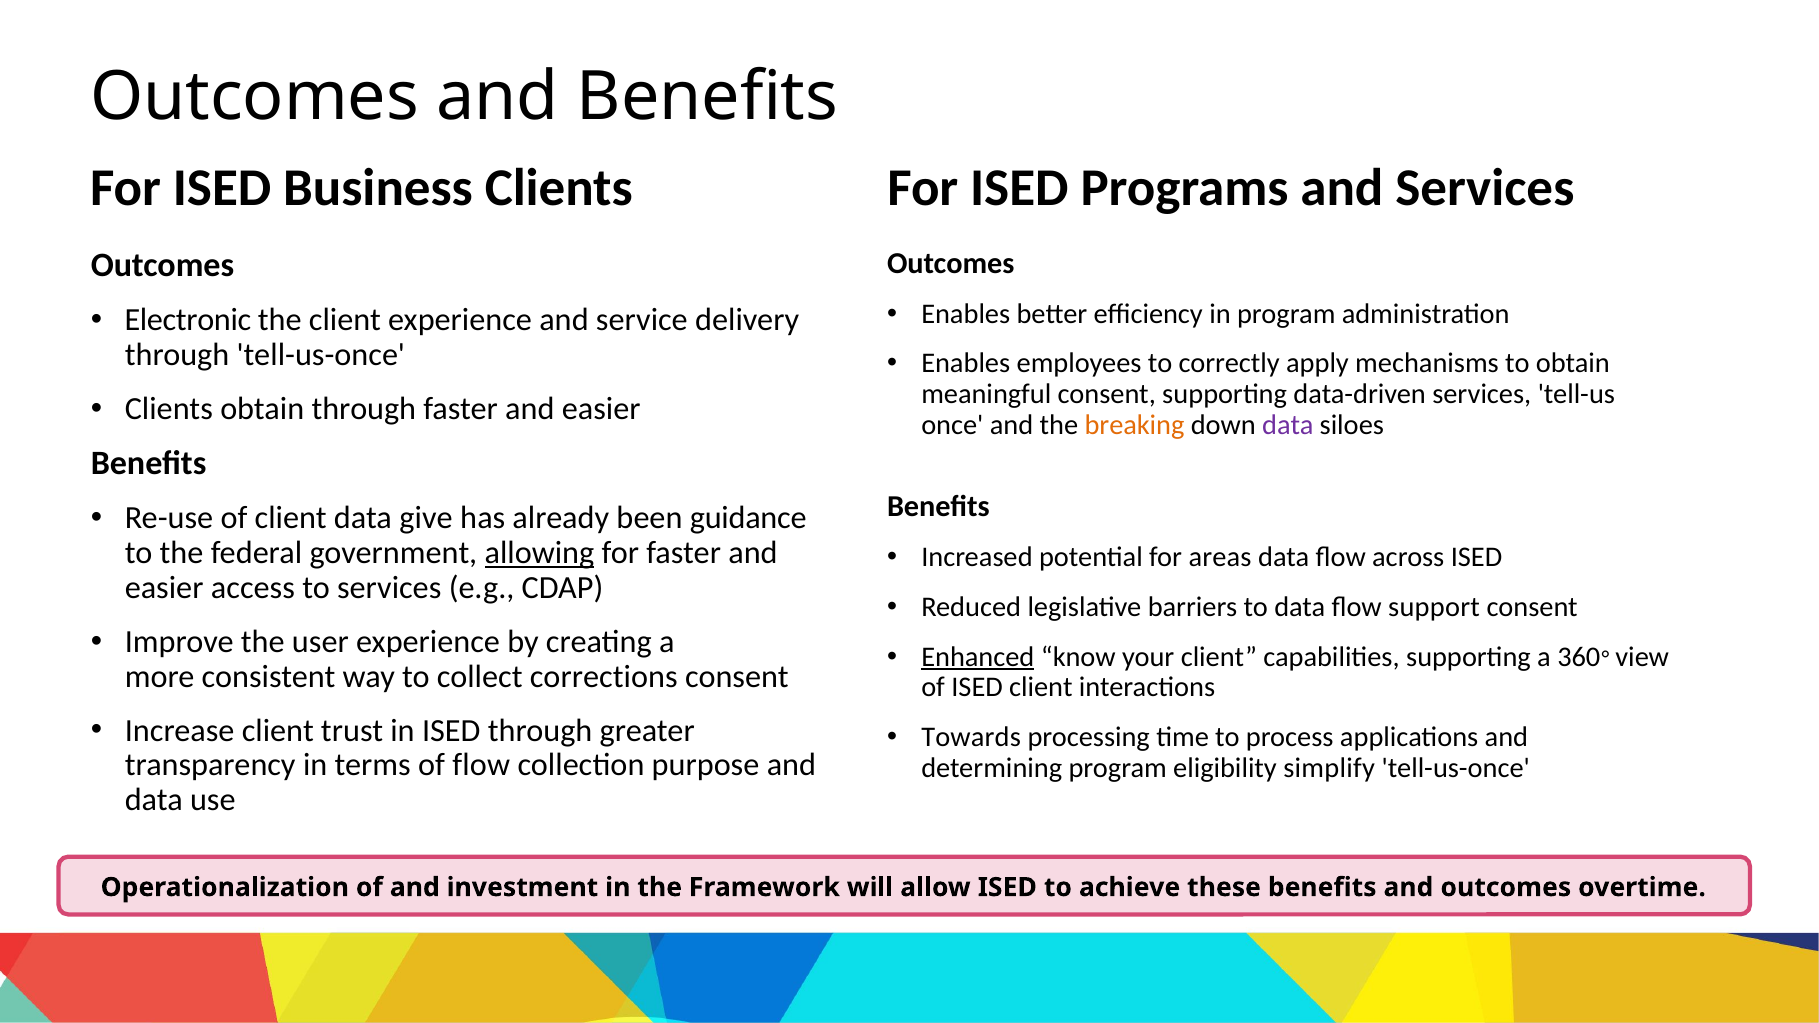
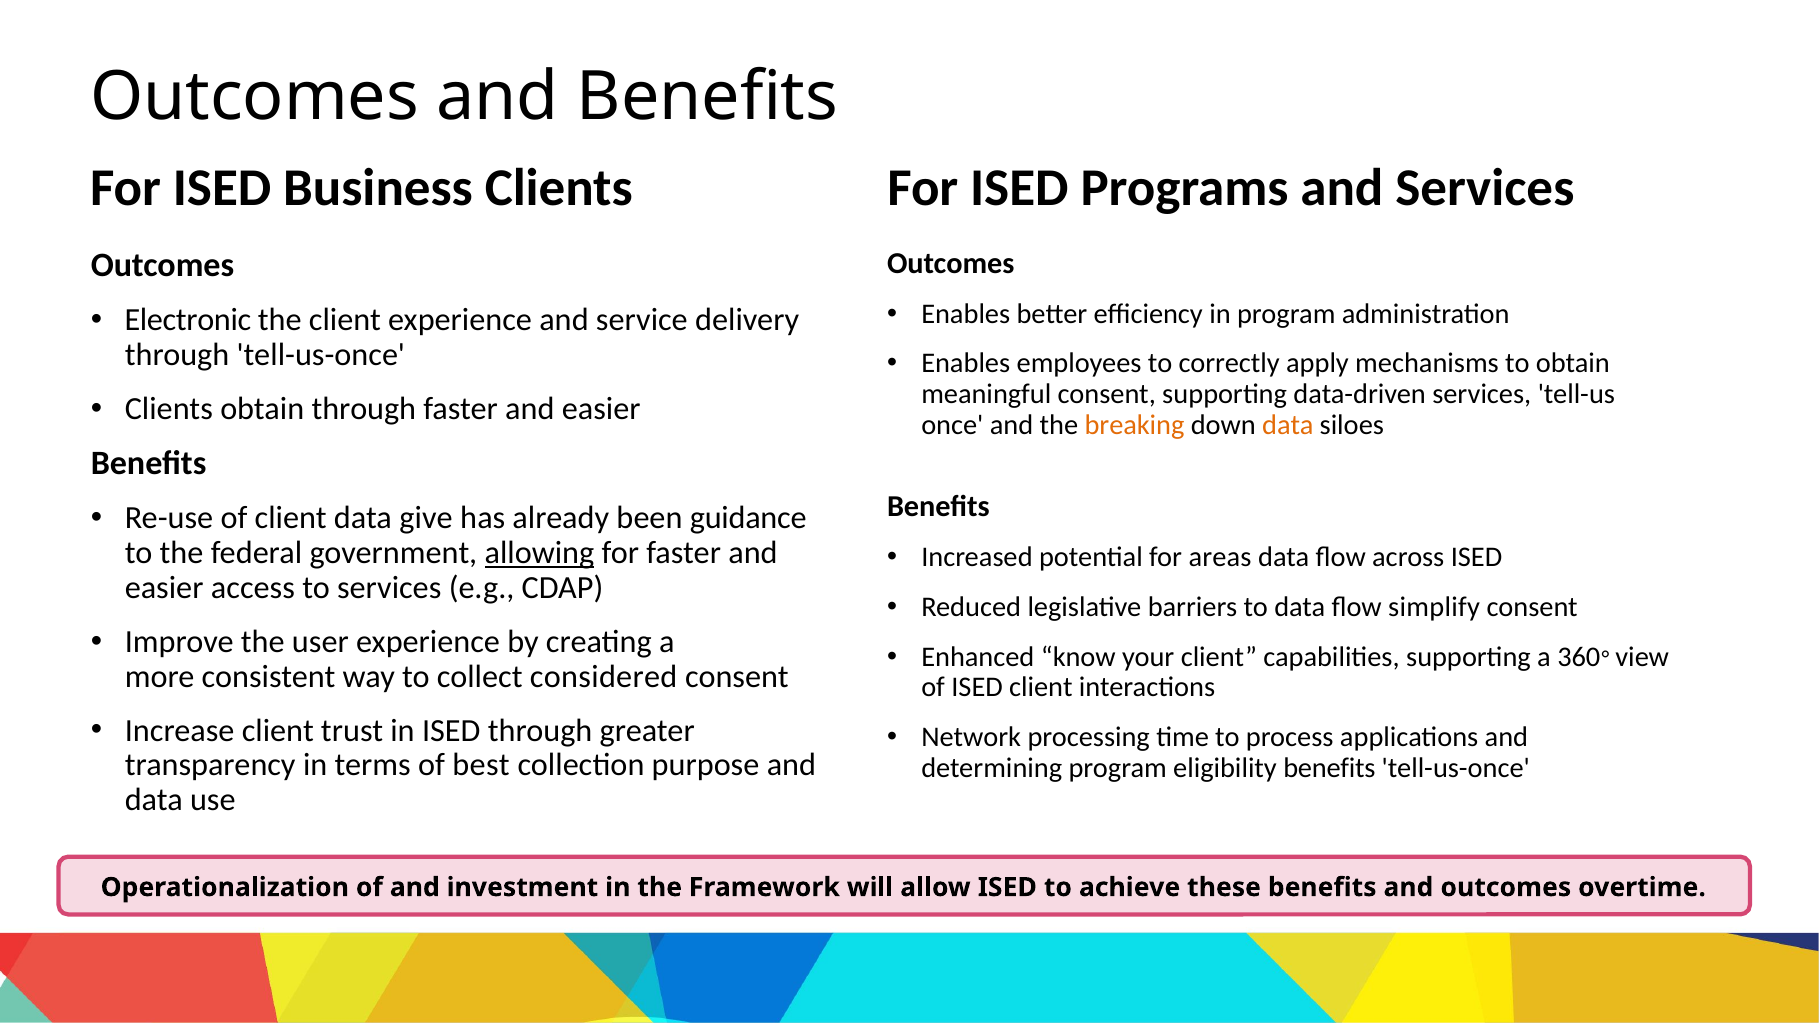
data colour: purple -> orange (1288, 425)
support: support -> simplify (1434, 607)
Enhanced underline: present -> none (978, 657)
corrections: corrections -> considered (604, 677)
Towards: Towards -> Network (971, 737)
of flow: flow -> best (481, 765)
eligibility simplify: simplify -> benefits (1329, 768)
